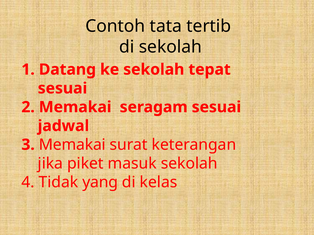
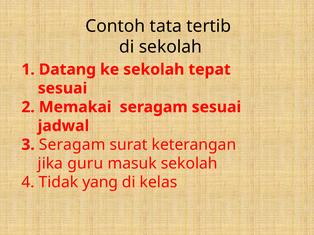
3 Memakai: Memakai -> Seragam (72, 145)
piket: piket -> guru (85, 164)
